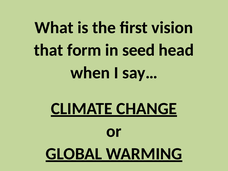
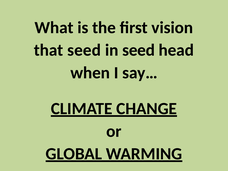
that form: form -> seed (84, 50)
